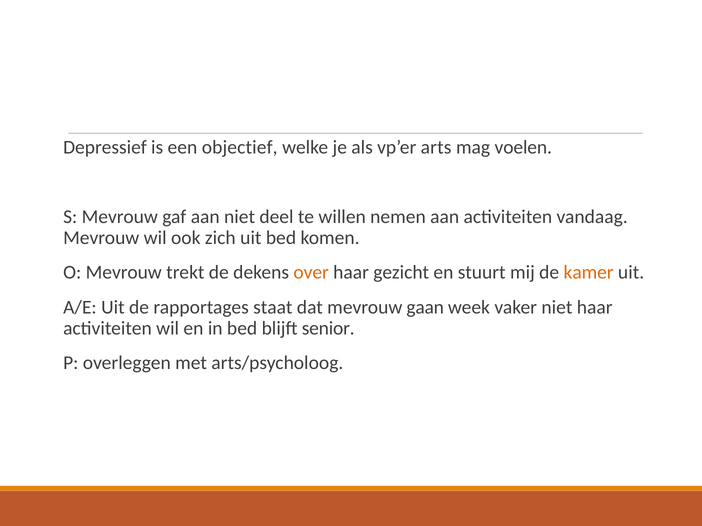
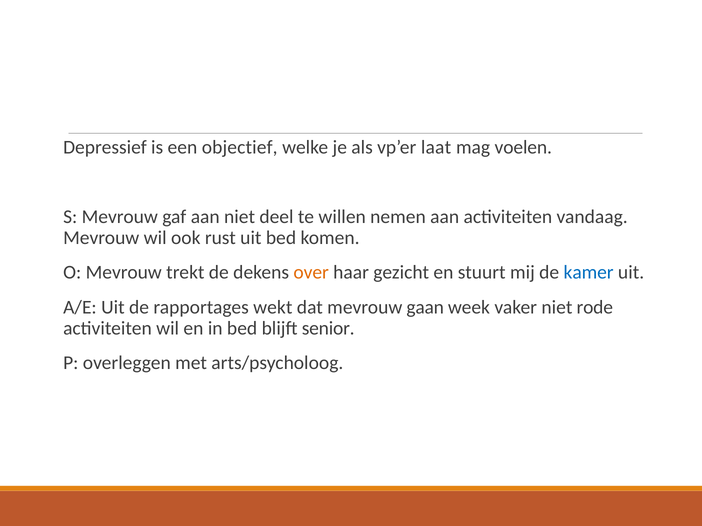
arts: arts -> laat (436, 147)
zich: zich -> rust (220, 238)
kamer colour: orange -> blue (589, 273)
staat: staat -> wekt (273, 307)
niet haar: haar -> rode (595, 307)
